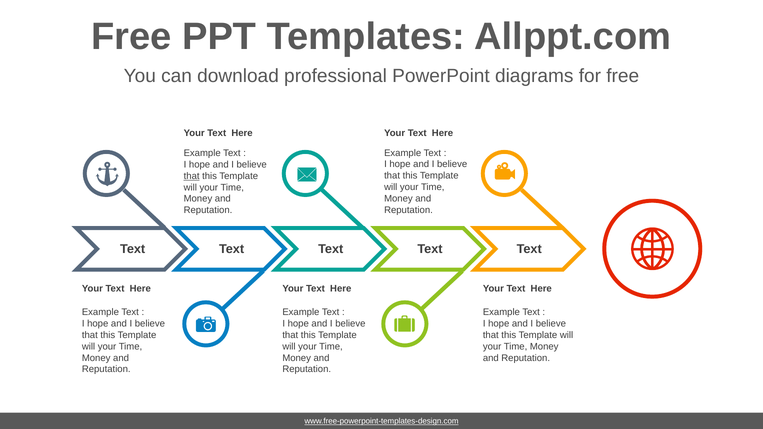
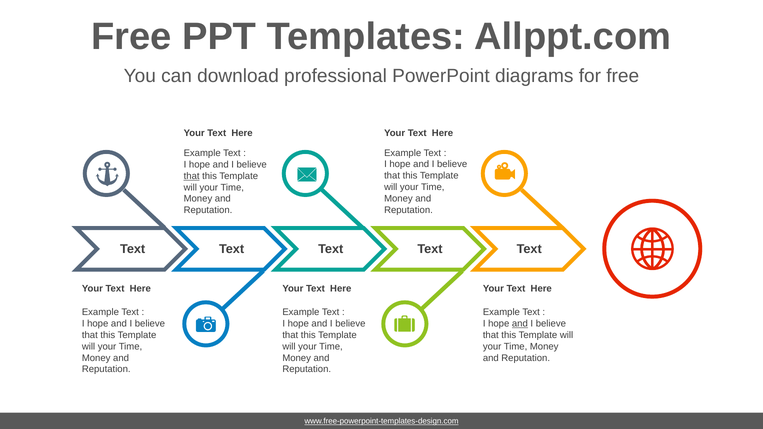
and underline: none -> present (520, 324)
